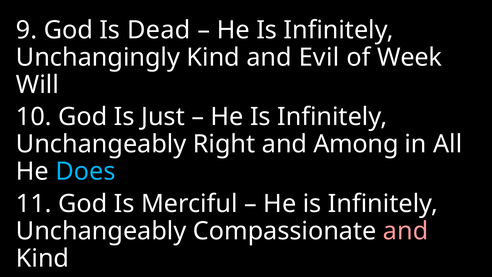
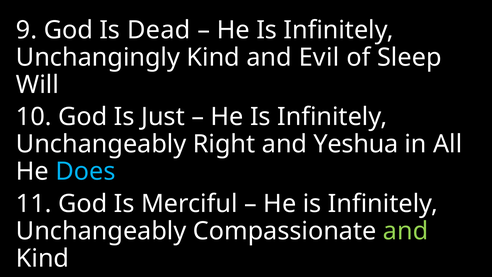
Week: Week -> Sleep (409, 57)
Among: Among -> Yeshua (356, 144)
and colour: pink -> light green (406, 231)
